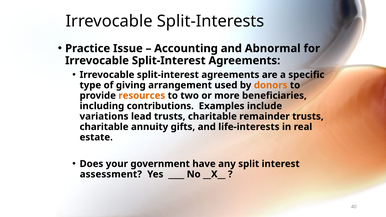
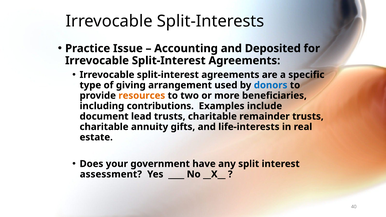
Abnormal: Abnormal -> Deposited (273, 48)
donors colour: orange -> blue (271, 85)
variations: variations -> document (104, 116)
